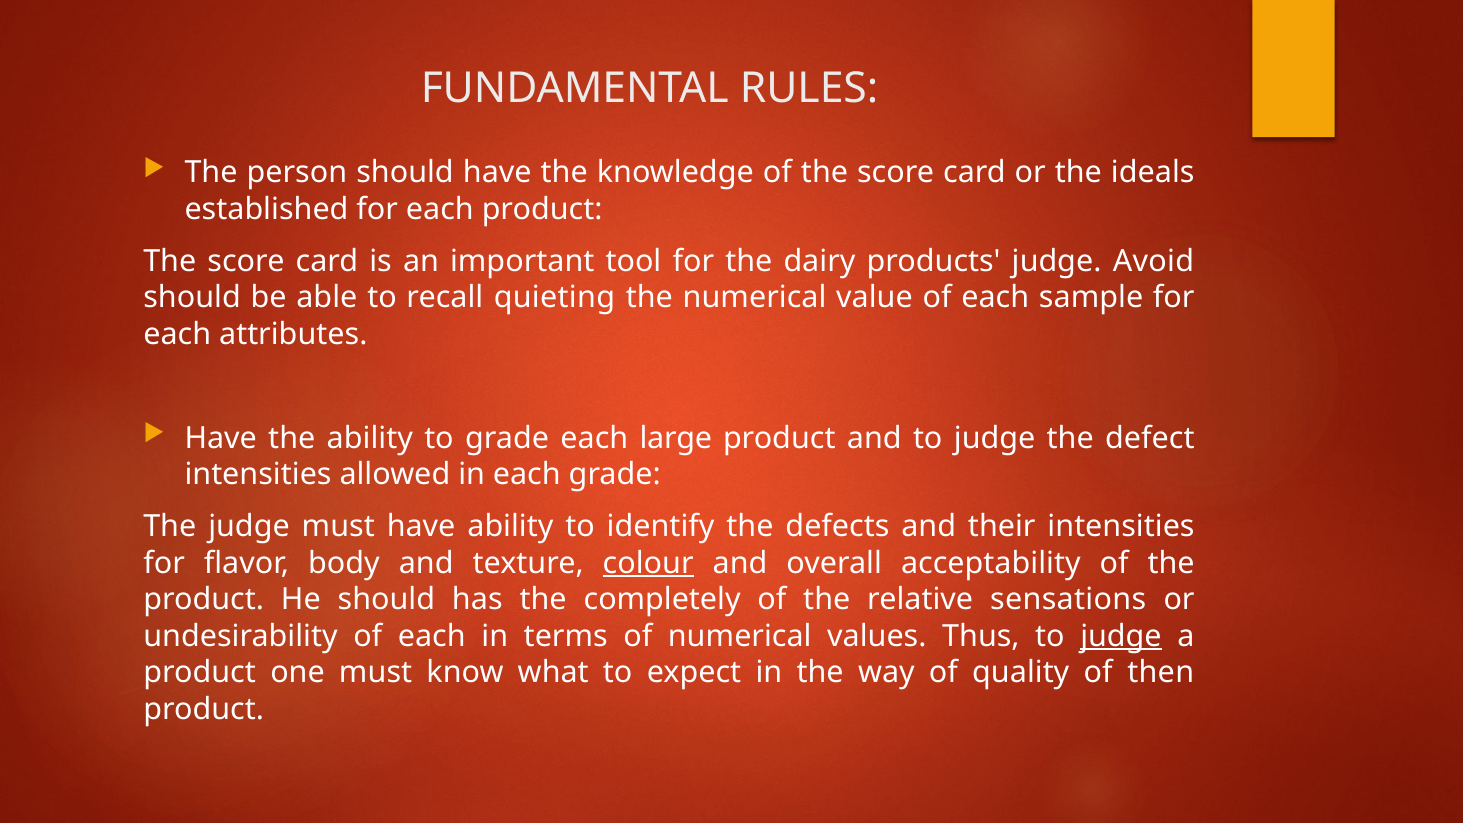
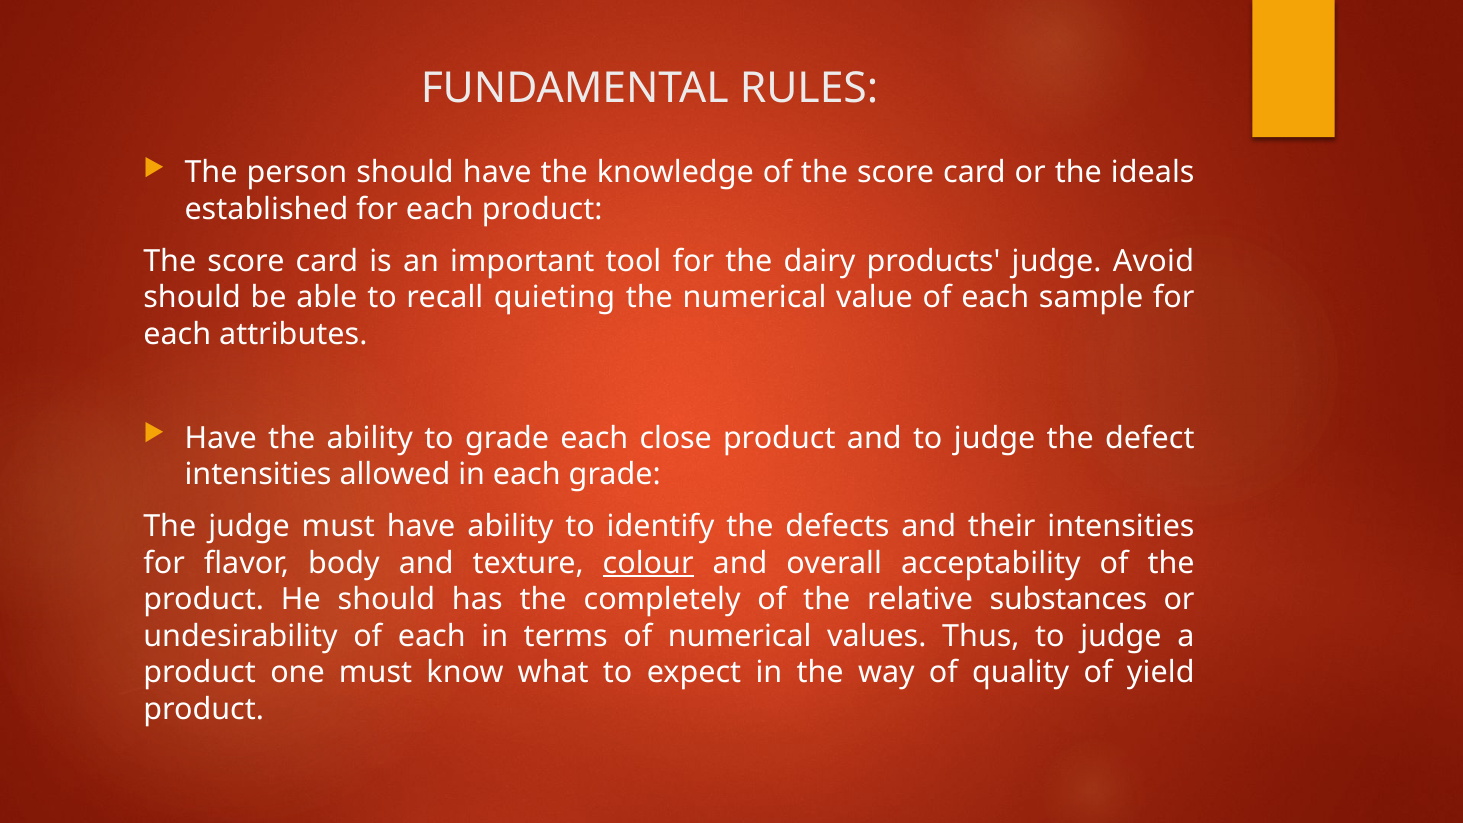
large: large -> close (676, 438)
sensations: sensations -> substances (1068, 600)
judge underline: present -> none (1121, 636)
then: then -> yield (1161, 673)
